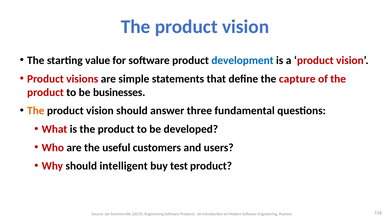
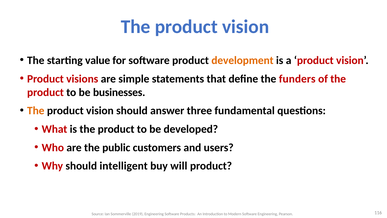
development colour: blue -> orange (242, 60)
capture: capture -> funders (297, 79)
useful: useful -> public (116, 147)
test: test -> will (179, 166)
